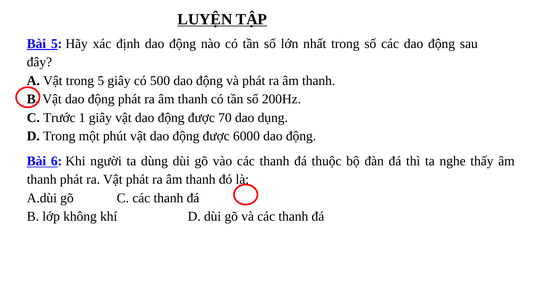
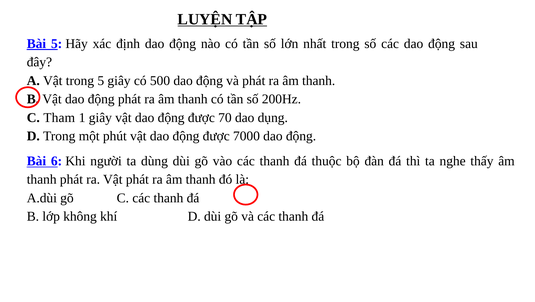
Trước: Trước -> Tham (59, 118)
6000: 6000 -> 7000 (246, 136)
